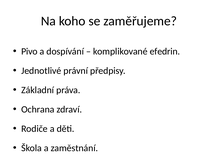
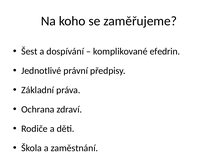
Pivo: Pivo -> Šest (29, 52)
